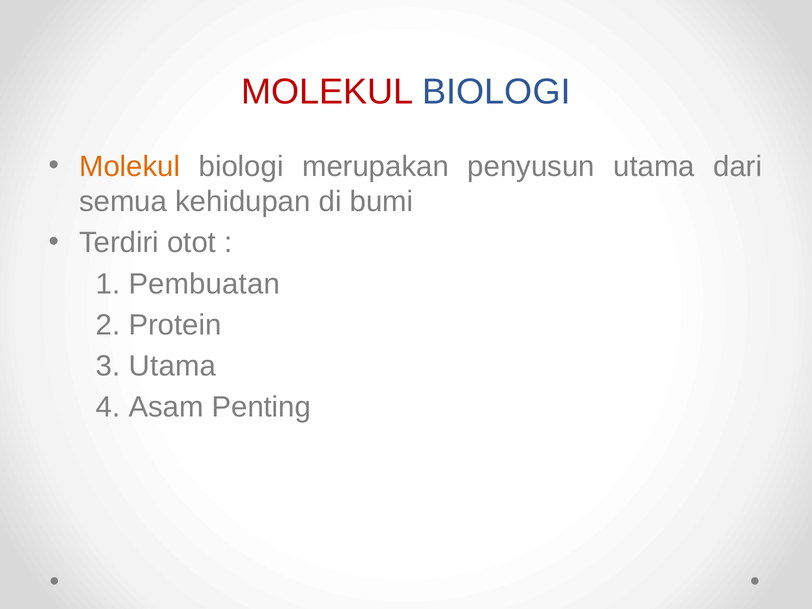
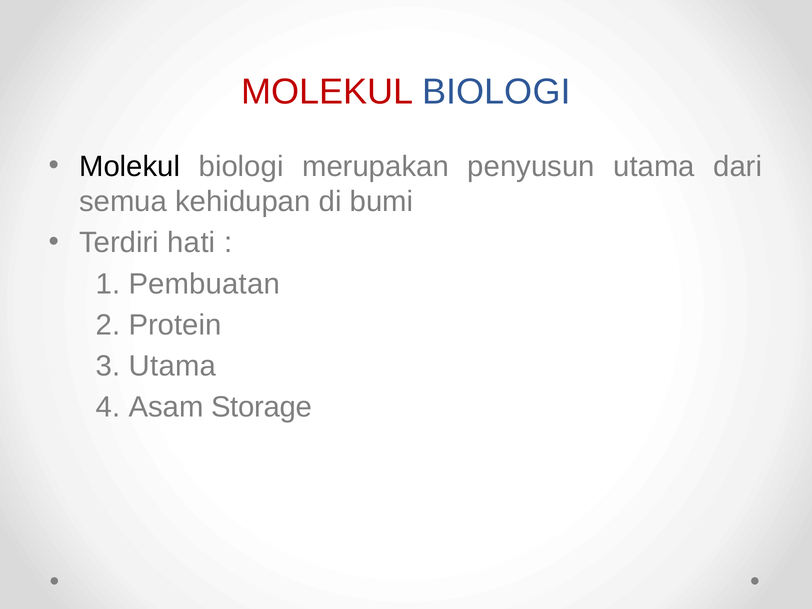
Molekul colour: orange -> black (130, 166)
otot: otot -> hati (191, 243)
Penting: Penting -> Storage (262, 407)
